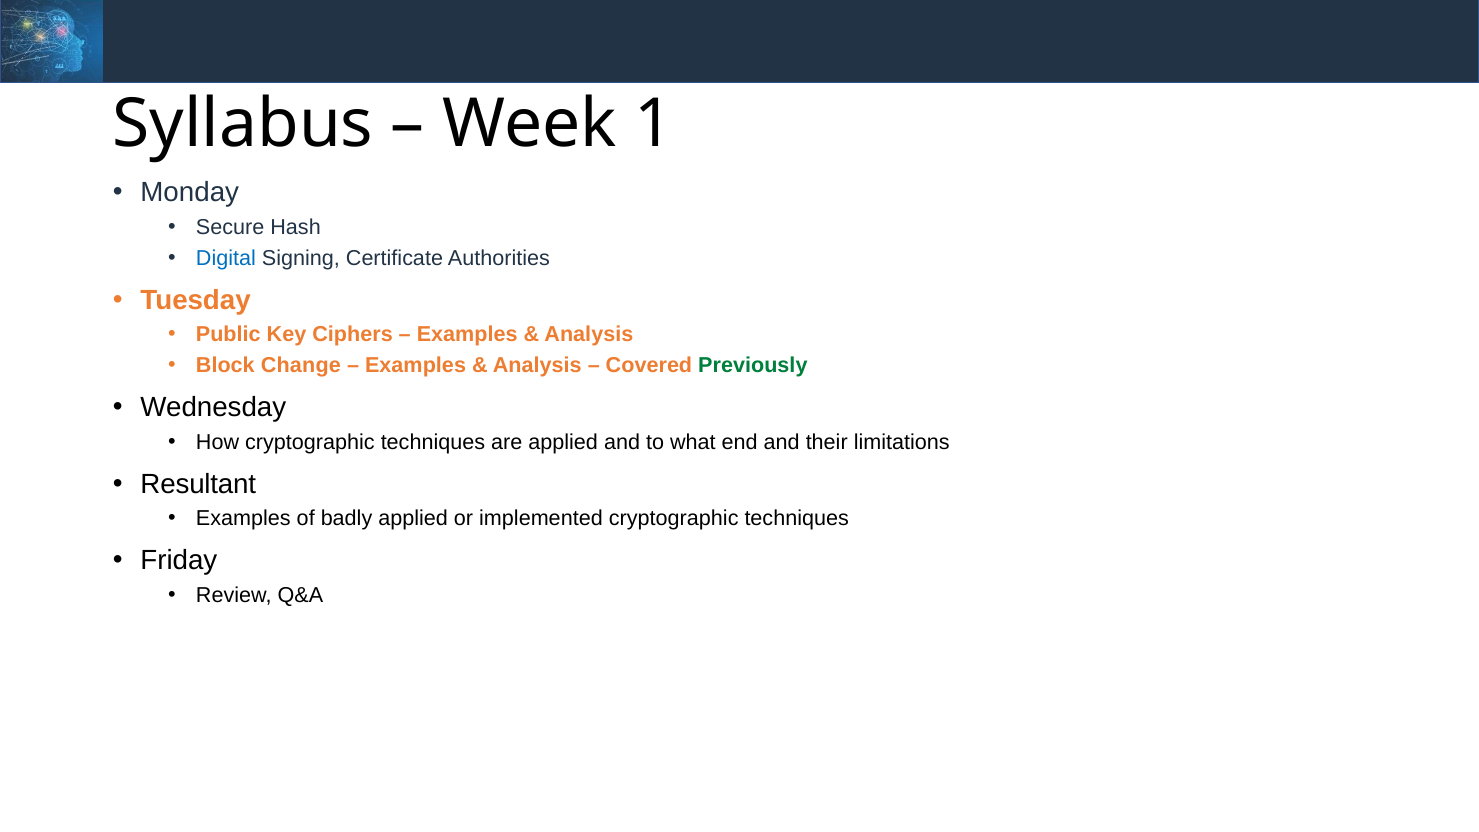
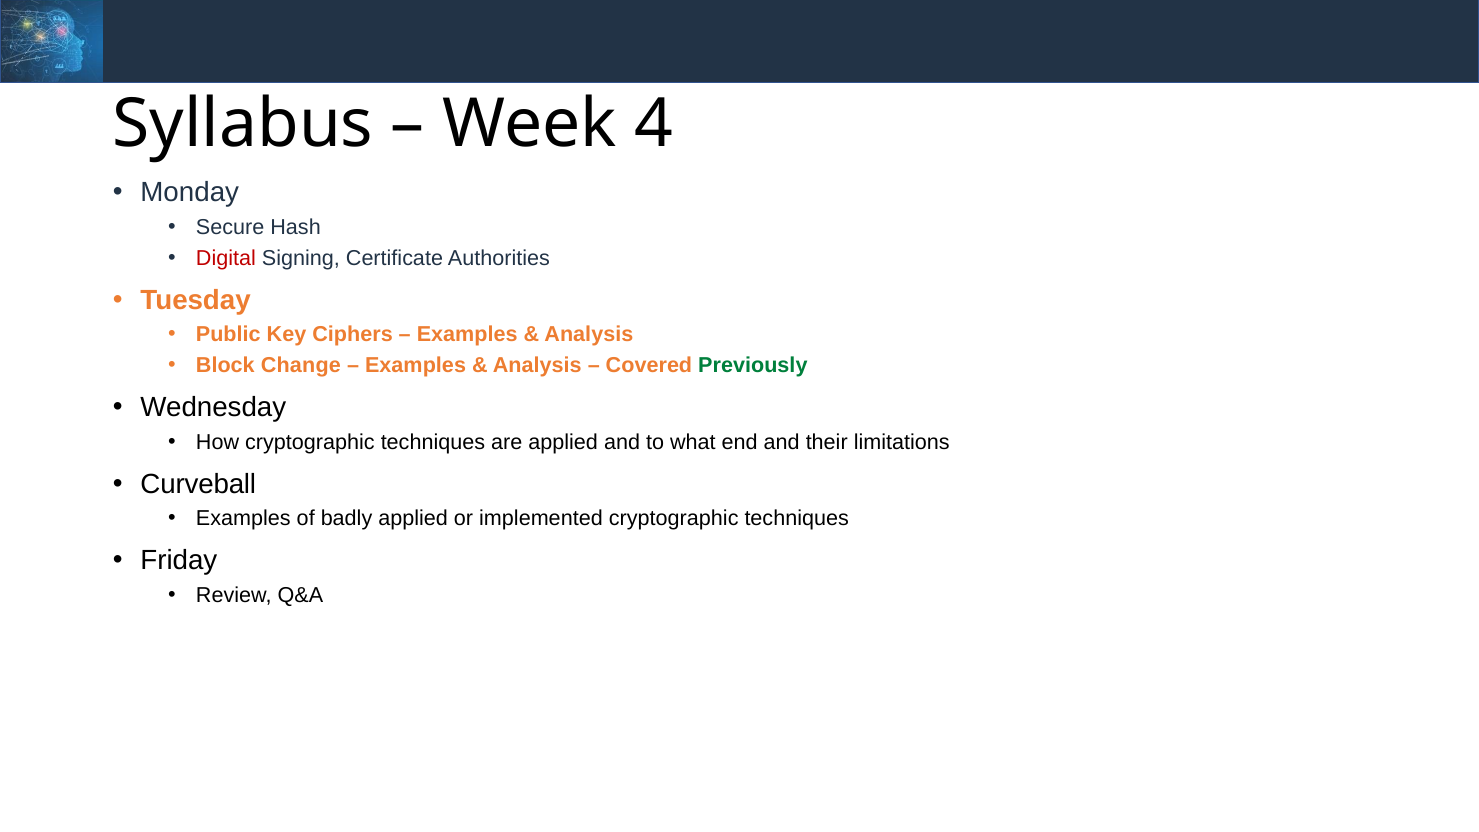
1: 1 -> 4 (654, 124)
Digital colour: blue -> red (226, 258)
Resultant: Resultant -> Curveball (198, 484)
